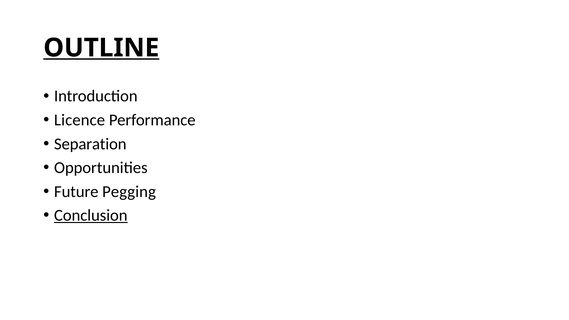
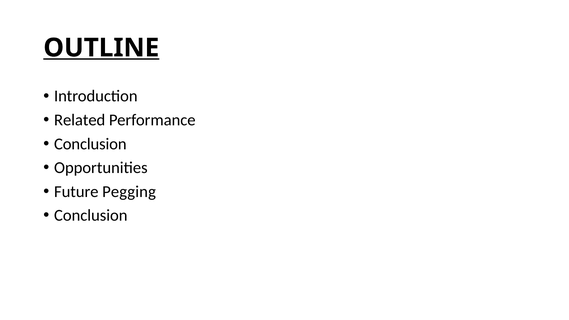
Licence: Licence -> Related (80, 120)
Separation: Separation -> Conclusion (90, 144)
Conclusion underline: present -> none (91, 215)
